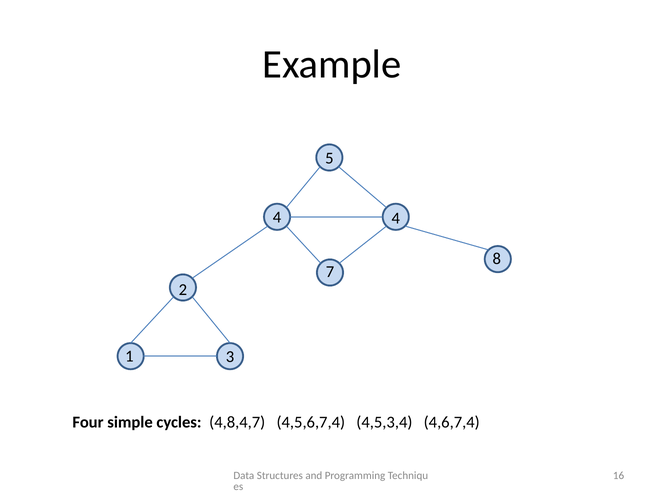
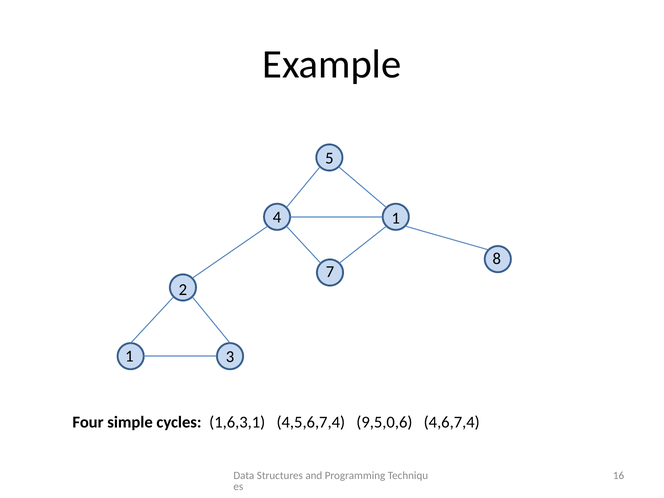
4 4: 4 -> 1 (396, 218)
4,8,4,7: 4,8,4,7 -> 1,6,3,1 (237, 423)
4,5,3,4: 4,5,3,4 -> 9,5,0,6 (384, 423)
